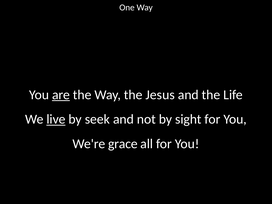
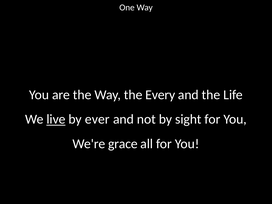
are underline: present -> none (61, 95)
Jesus: Jesus -> Every (160, 95)
seek: seek -> ever (97, 119)
